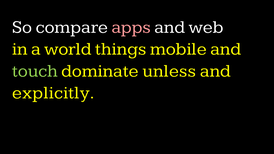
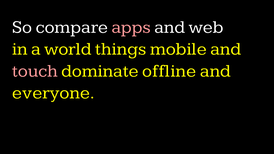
touch colour: light green -> pink (35, 71)
unless: unless -> offline (169, 71)
explicitly: explicitly -> everyone (53, 93)
